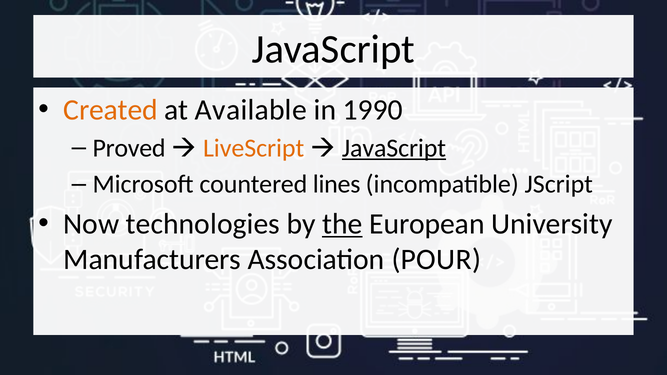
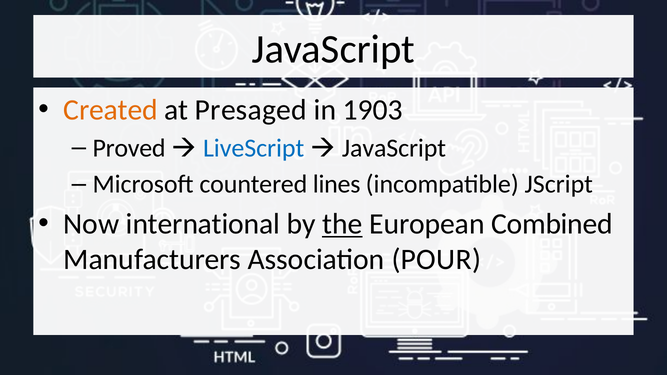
Available: Available -> Presaged (251, 110)
1990: 1990 -> 1903 (373, 110)
LiveScript colour: orange -> blue (254, 148)
JavaScript underline: present -> none (394, 148)
technologies: technologies -> international (203, 224)
University: University -> Combined (552, 224)
